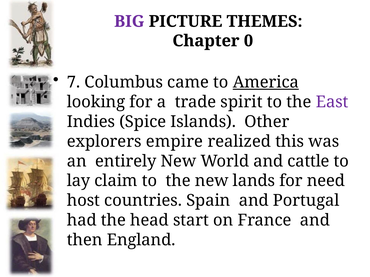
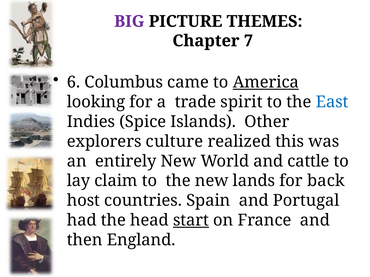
0: 0 -> 7 (248, 41)
7: 7 -> 6 (74, 82)
East colour: purple -> blue (332, 102)
empire: empire -> culture (174, 142)
need: need -> back (326, 181)
start underline: none -> present (191, 221)
